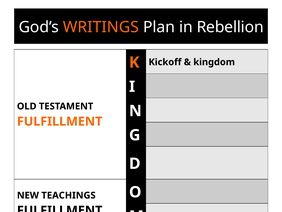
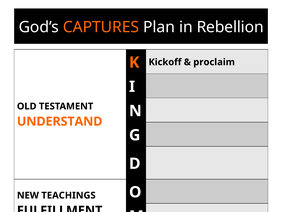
WRITINGS: WRITINGS -> CAPTURES (101, 27)
kingdom: kingdom -> proclaim (214, 62)
FULFILLMENT: FULFILLMENT -> UNDERSTAND (60, 121)
